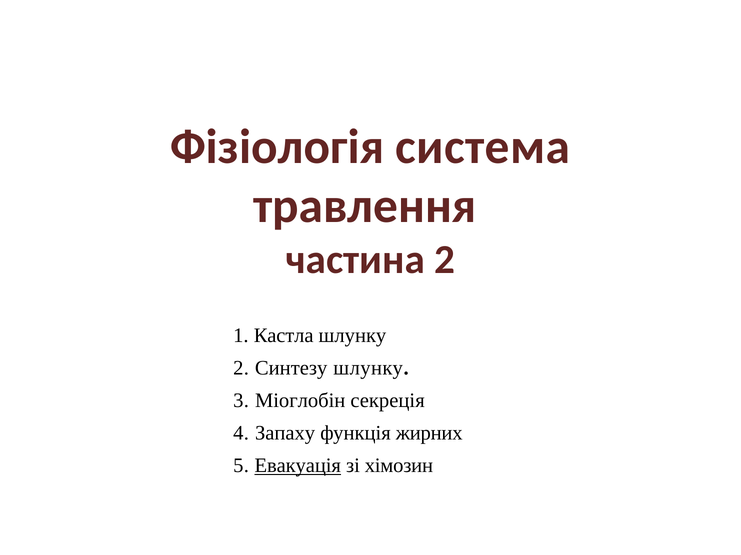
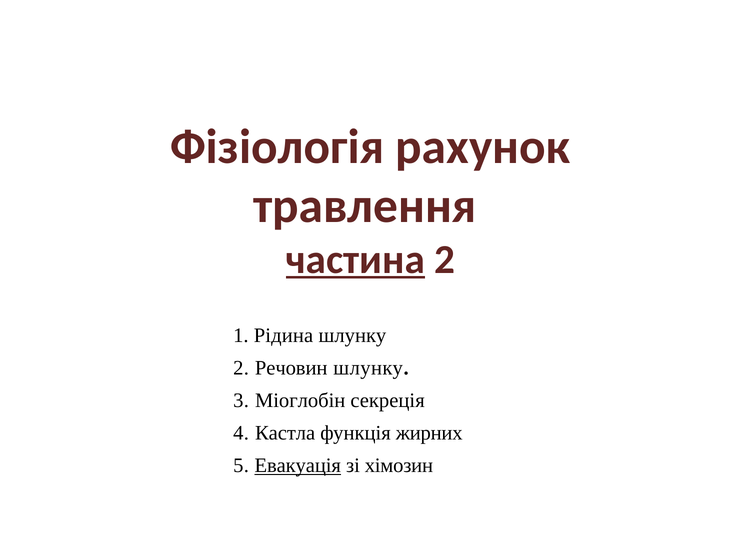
система: система -> рахунок (483, 147)
частина underline: none -> present (355, 260)
Кастла: Кастла -> Рідина (284, 336)
Синтезу: Синтезу -> Речовин (291, 369)
Запаху: Запаху -> Кастла (285, 434)
